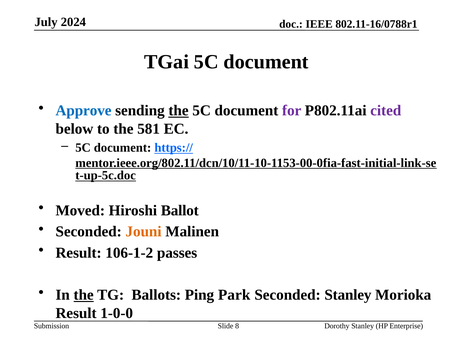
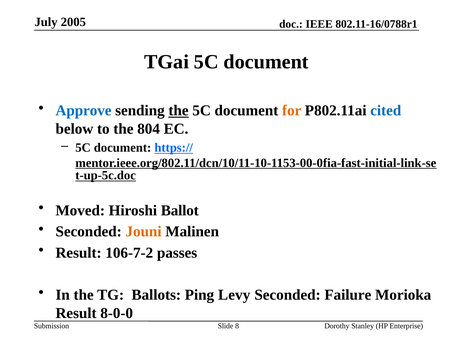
2024: 2024 -> 2005 (73, 22)
for colour: purple -> orange (292, 111)
cited colour: purple -> blue (386, 111)
581: 581 -> 804 (149, 129)
106-1-2: 106-1-2 -> 106-7-2 (129, 252)
the underline: present -> none (84, 295)
Park: Park -> Levy (234, 295)
Seconded Stanley: Stanley -> Failure (348, 295)
1-0-0: 1-0-0 -> 8-0-0 (117, 313)
